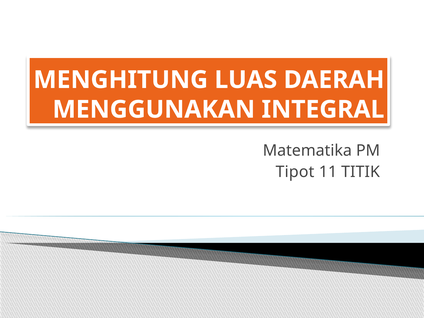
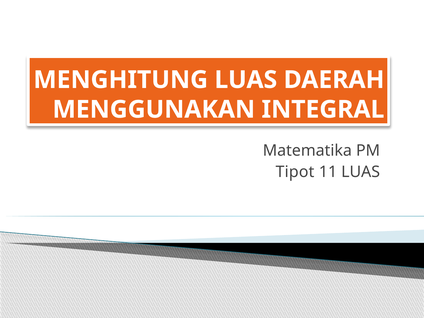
11 TITIK: TITIK -> LUAS (361, 172)
